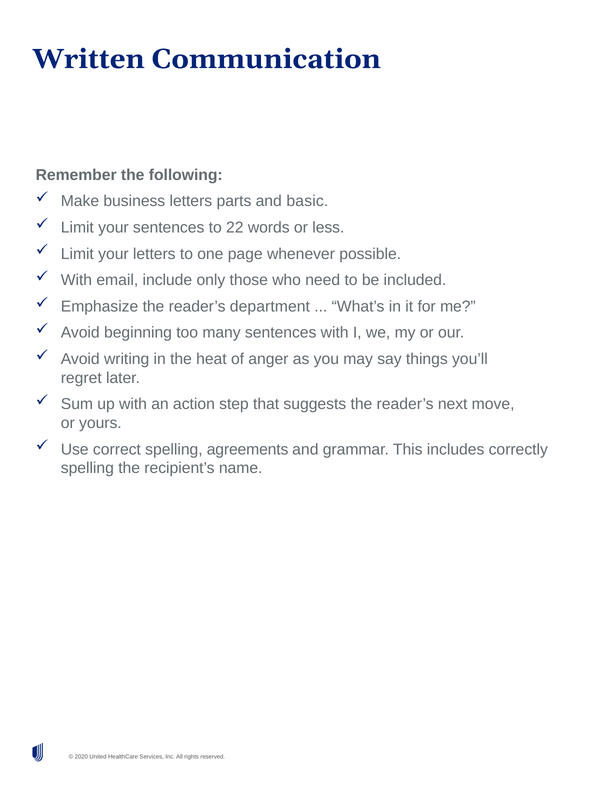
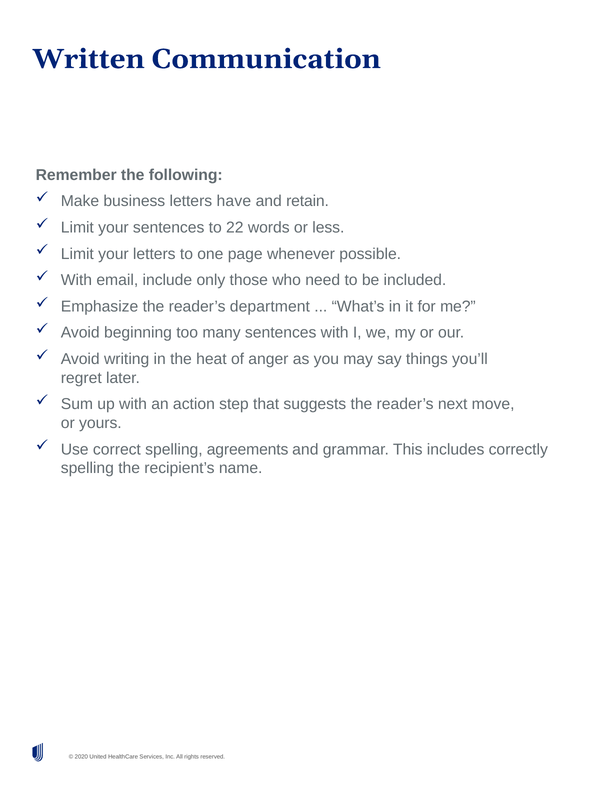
parts: parts -> have (234, 202)
basic: basic -> retain (308, 202)
